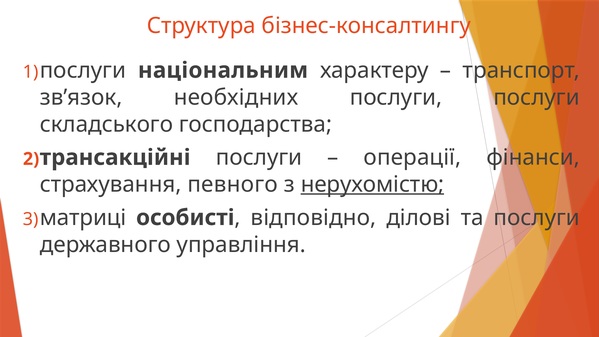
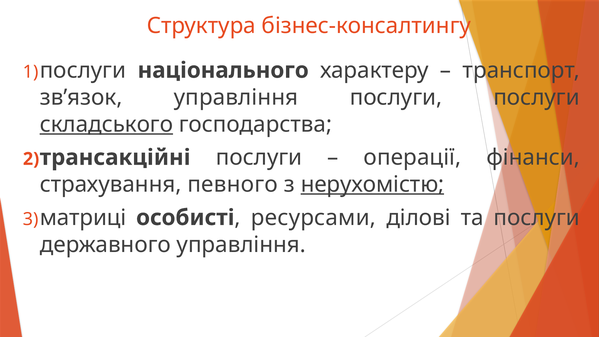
національним: національним -> національного (223, 70)
зв’язок необхідних: необхідних -> управління (236, 97)
складського underline: none -> present (106, 124)
відповідно: відповідно -> ресурсами (313, 218)
